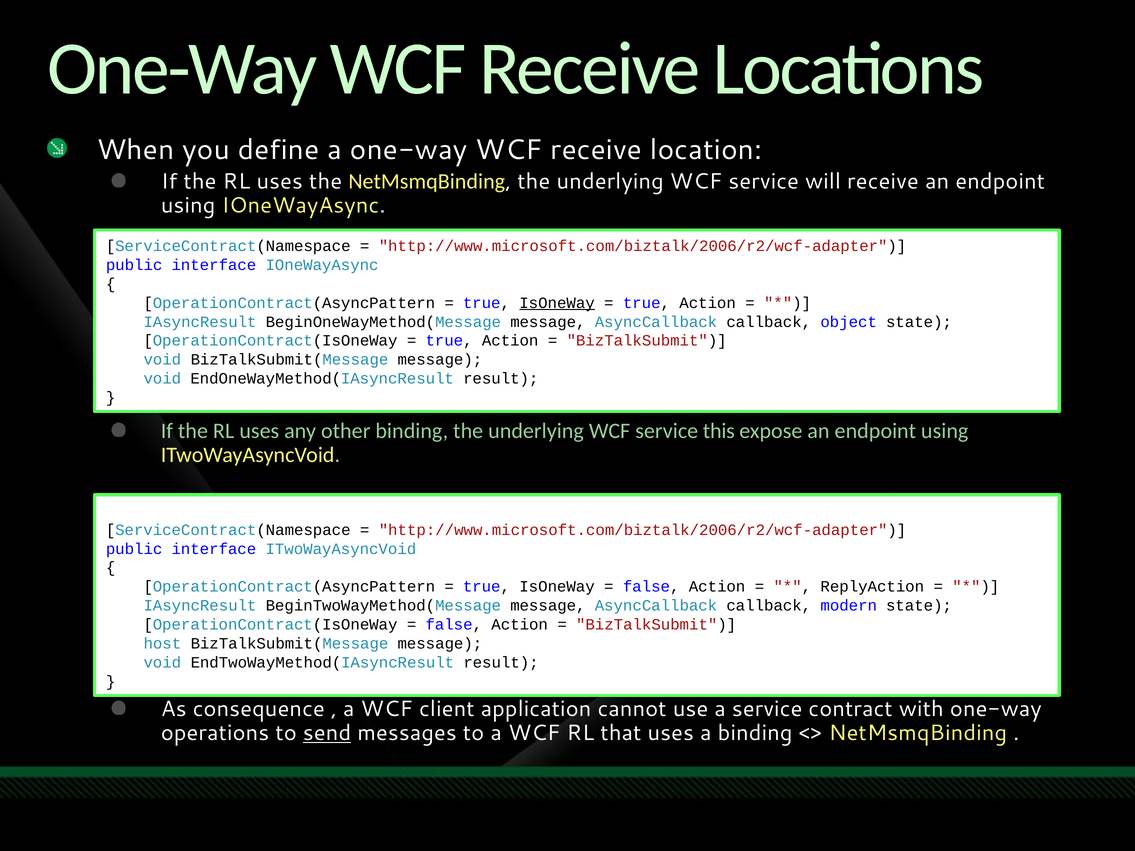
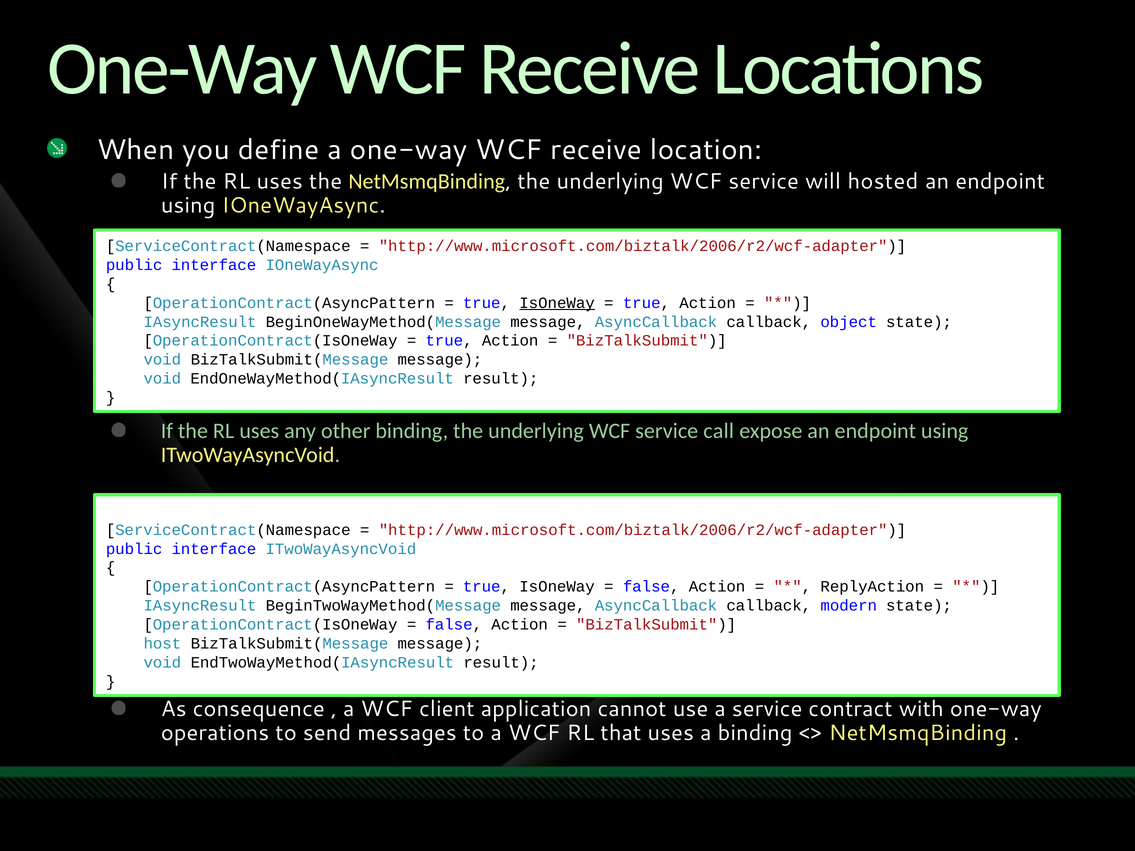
will receive: receive -> hosted (883, 181)
this: this -> call (719, 431)
send underline: present -> none (327, 733)
